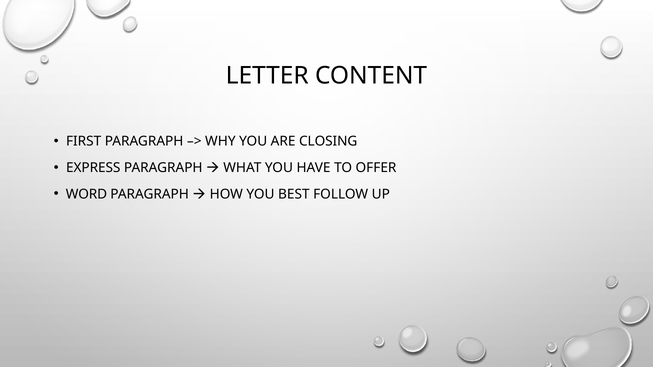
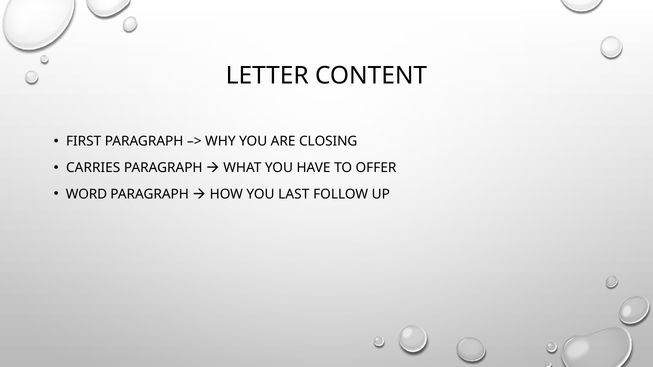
EXPRESS: EXPRESS -> CARRIES (93, 168)
BEST: BEST -> LAST (294, 194)
